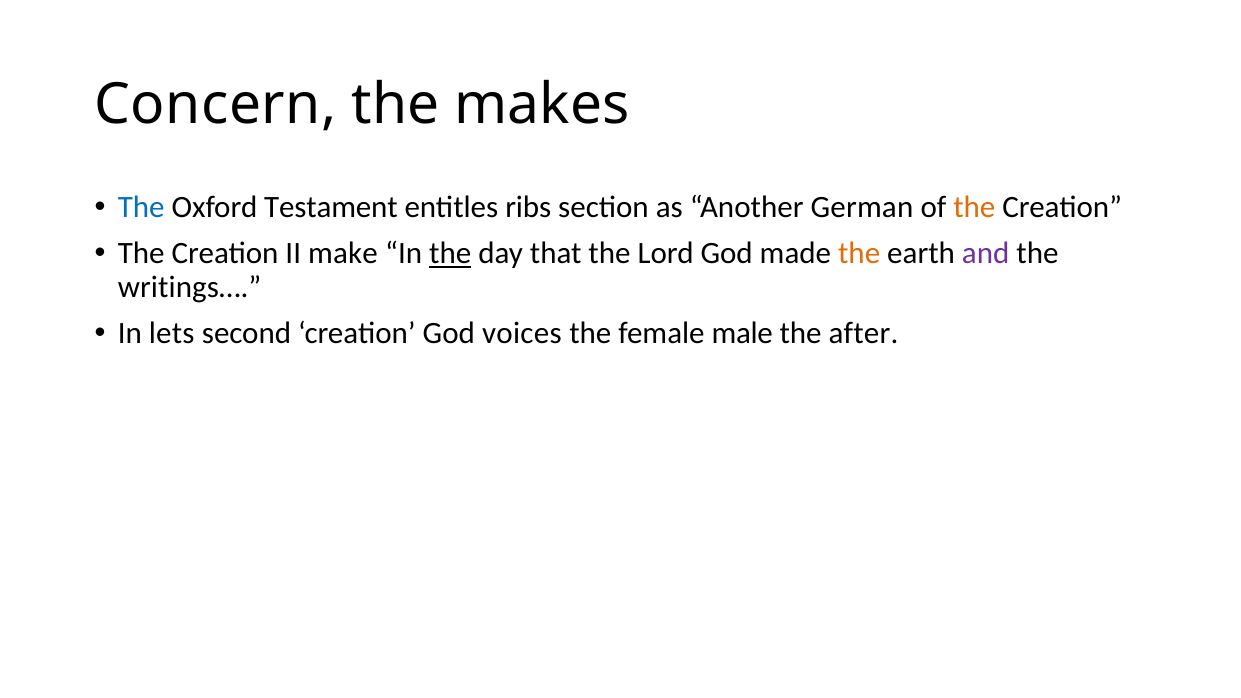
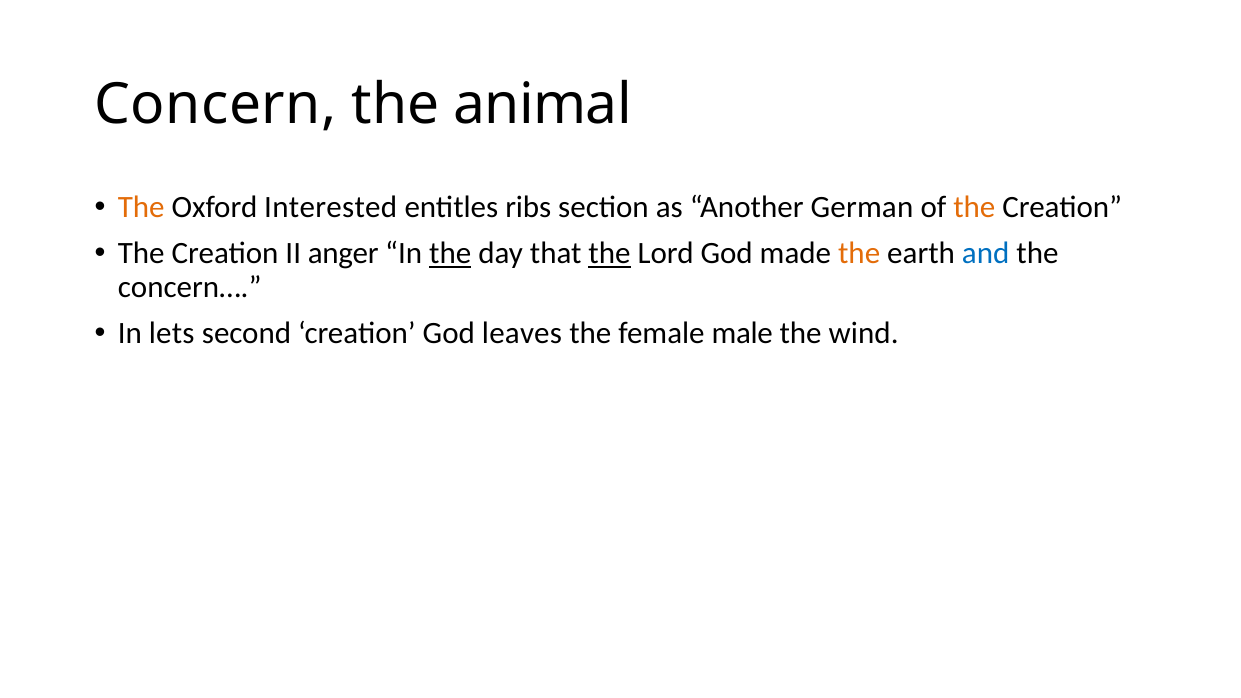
makes: makes -> animal (542, 104)
The colour: blue -> orange (141, 207)
Testament: Testament -> Interested (331, 207)
make: make -> anger (343, 253)
the underline: none -> present (610, 253)
and colour: purple -> blue (986, 253)
writings…: writings… -> concern… (190, 287)
voices: voices -> leaves (522, 333)
after: after -> wind (864, 333)
